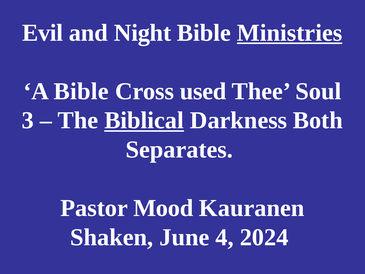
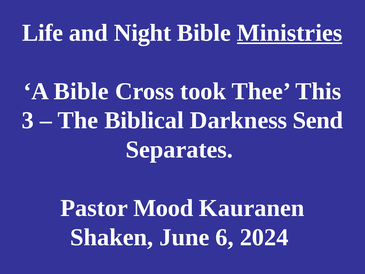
Evil: Evil -> Life (43, 33)
used: used -> took (203, 91)
Soul: Soul -> This (318, 91)
Biblical underline: present -> none (144, 120)
Both: Both -> Send (318, 120)
4: 4 -> 6 (225, 237)
